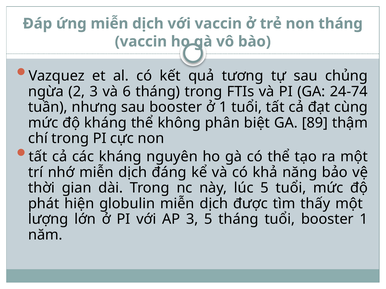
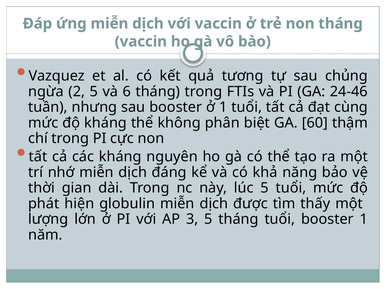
2 3: 3 -> 5 (94, 92)
24-74: 24-74 -> 24-46 (349, 92)
89: 89 -> 60 (315, 123)
